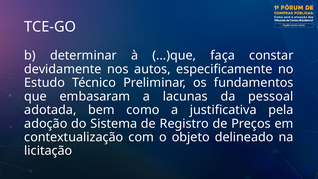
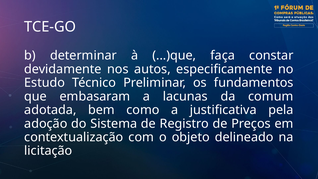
pessoal: pessoal -> comum (271, 96)
